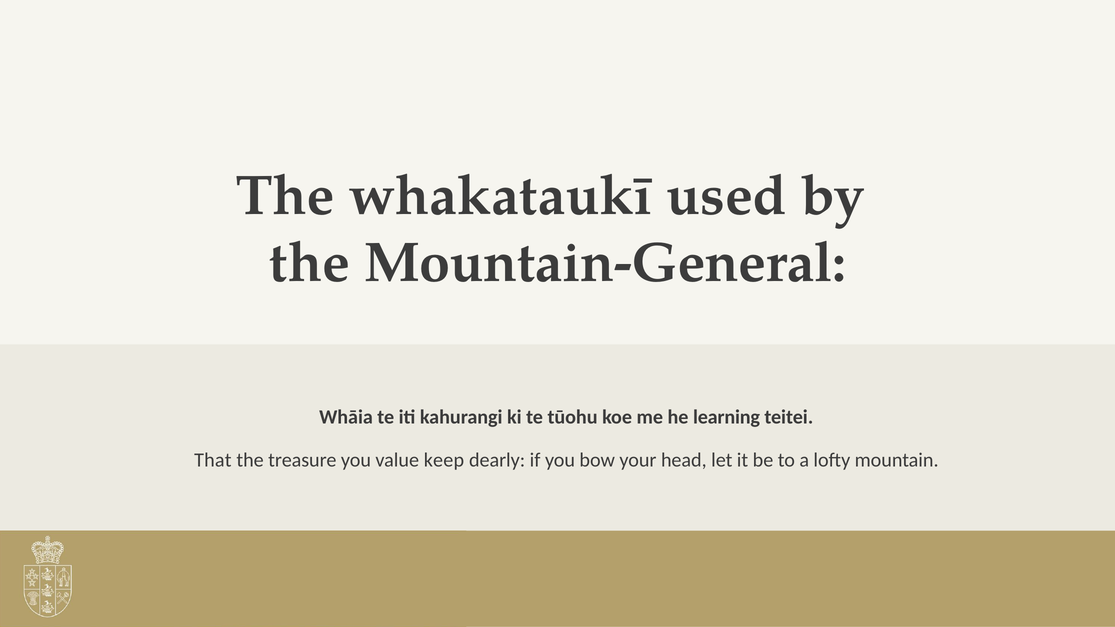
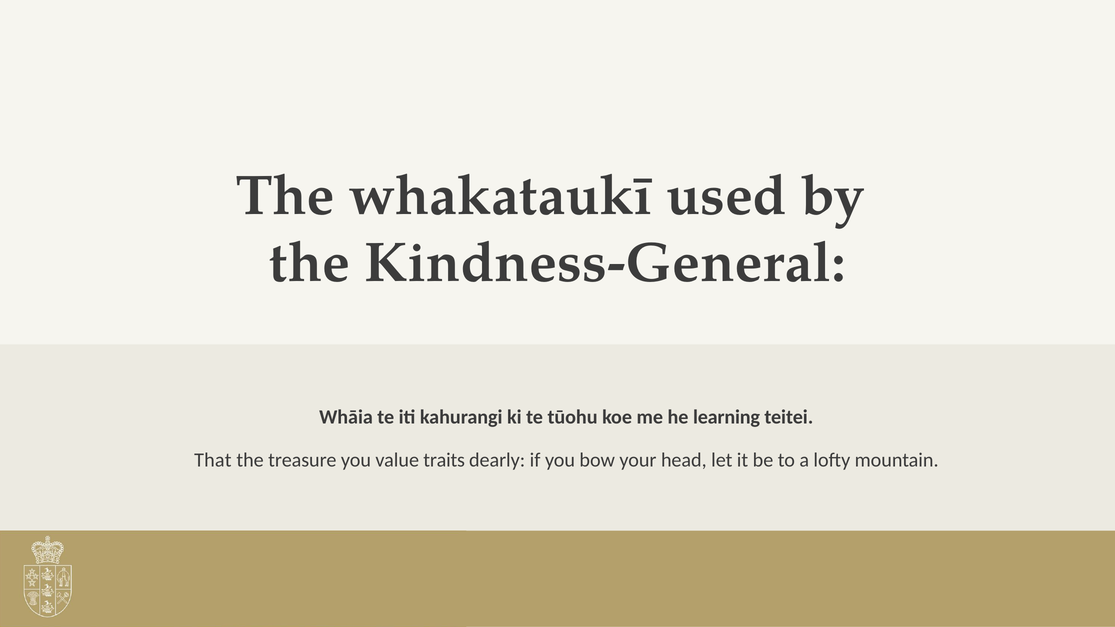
Mountain-General: Mountain-General -> Kindness-General (605, 263)
keep: keep -> traits (444, 460)
